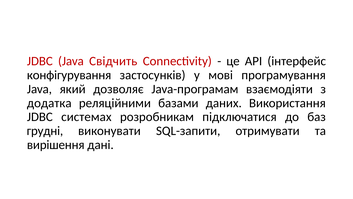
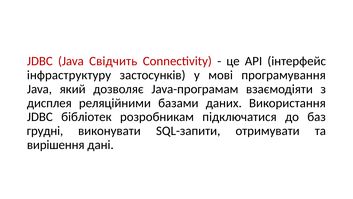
конфігурування: конфігурування -> інфраструктуру (69, 75)
додатка: додатка -> дисплея (49, 103)
системах: системах -> бібліотек (86, 117)
